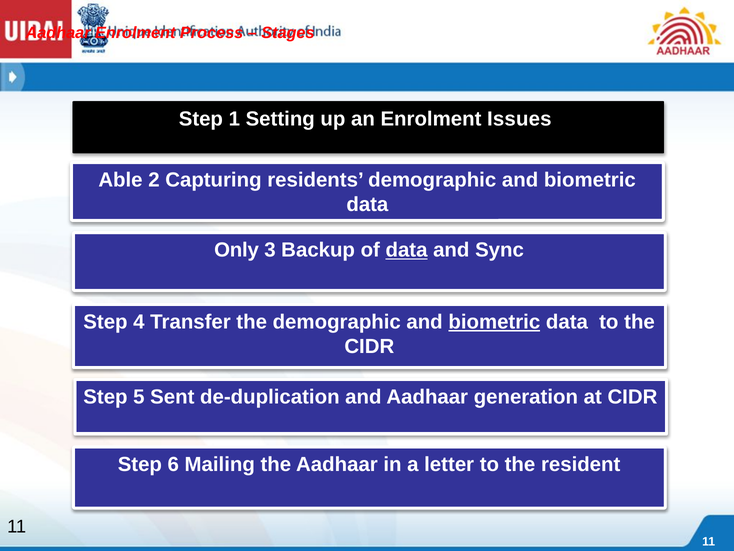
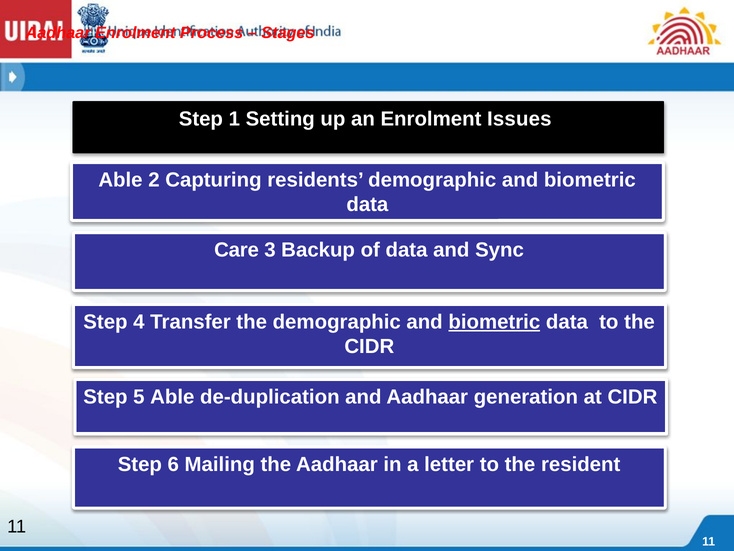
Only: Only -> Care (237, 250)
data underline: present -> none (407, 250)
5 Sent: Sent -> Able (172, 396)
